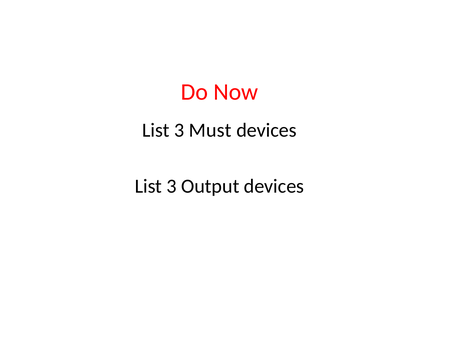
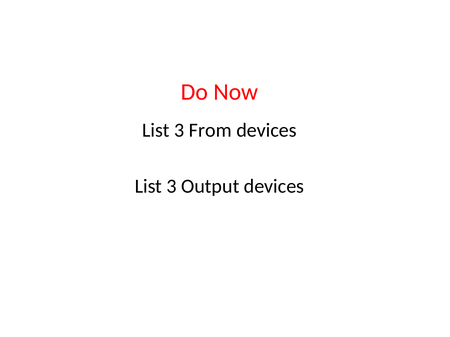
Must: Must -> From (210, 130)
